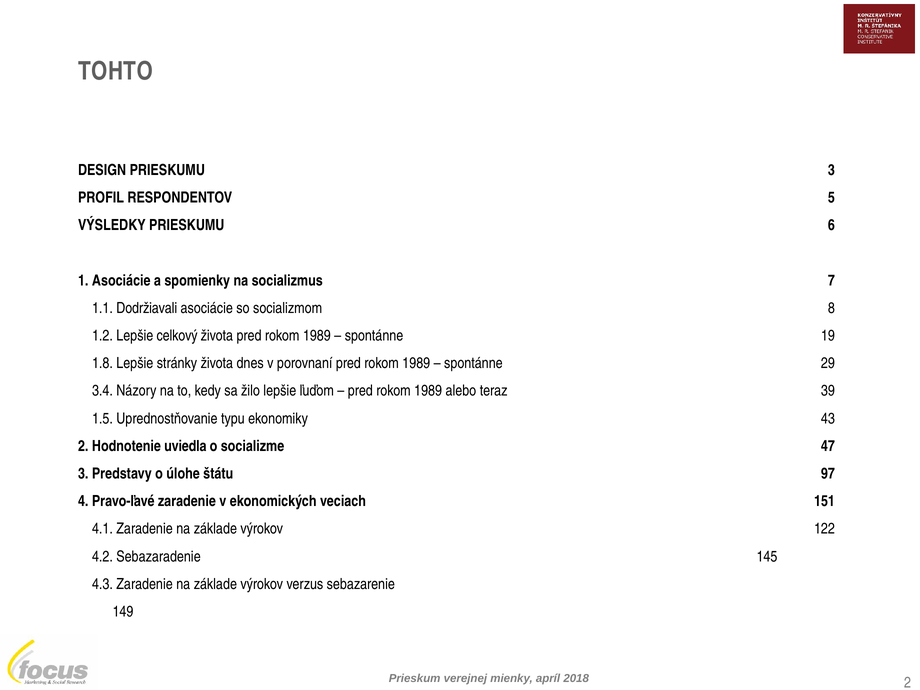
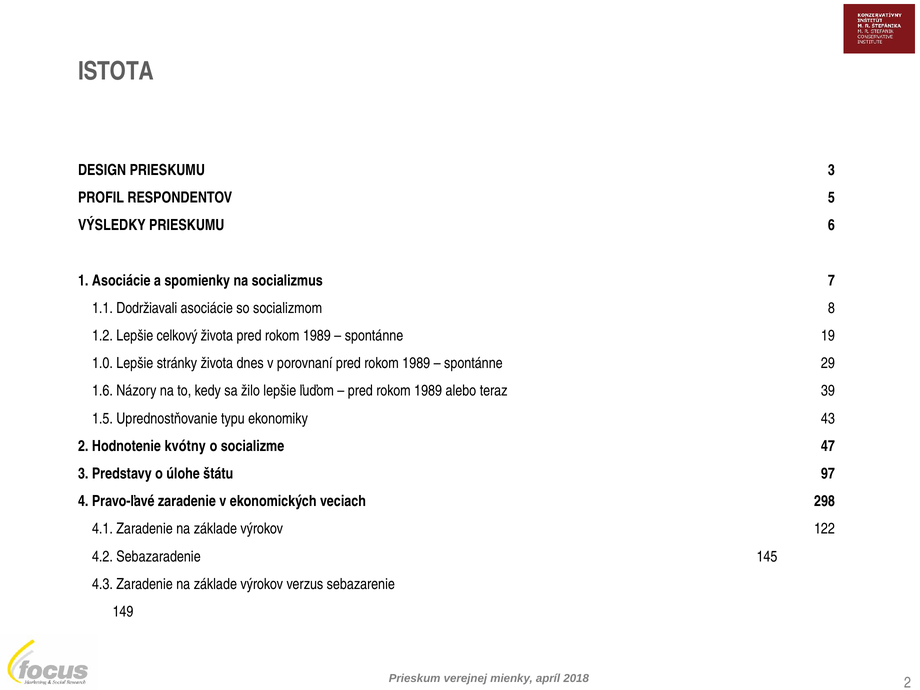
TOHTO: TOHTO -> ISTOTA (116, 71)
1.8: 1.8 -> 1.0 (102, 363)
3.4: 3.4 -> 1.6 (102, 391)
uviedla: uviedla -> kvótny (185, 446)
151: 151 -> 298 (825, 501)
